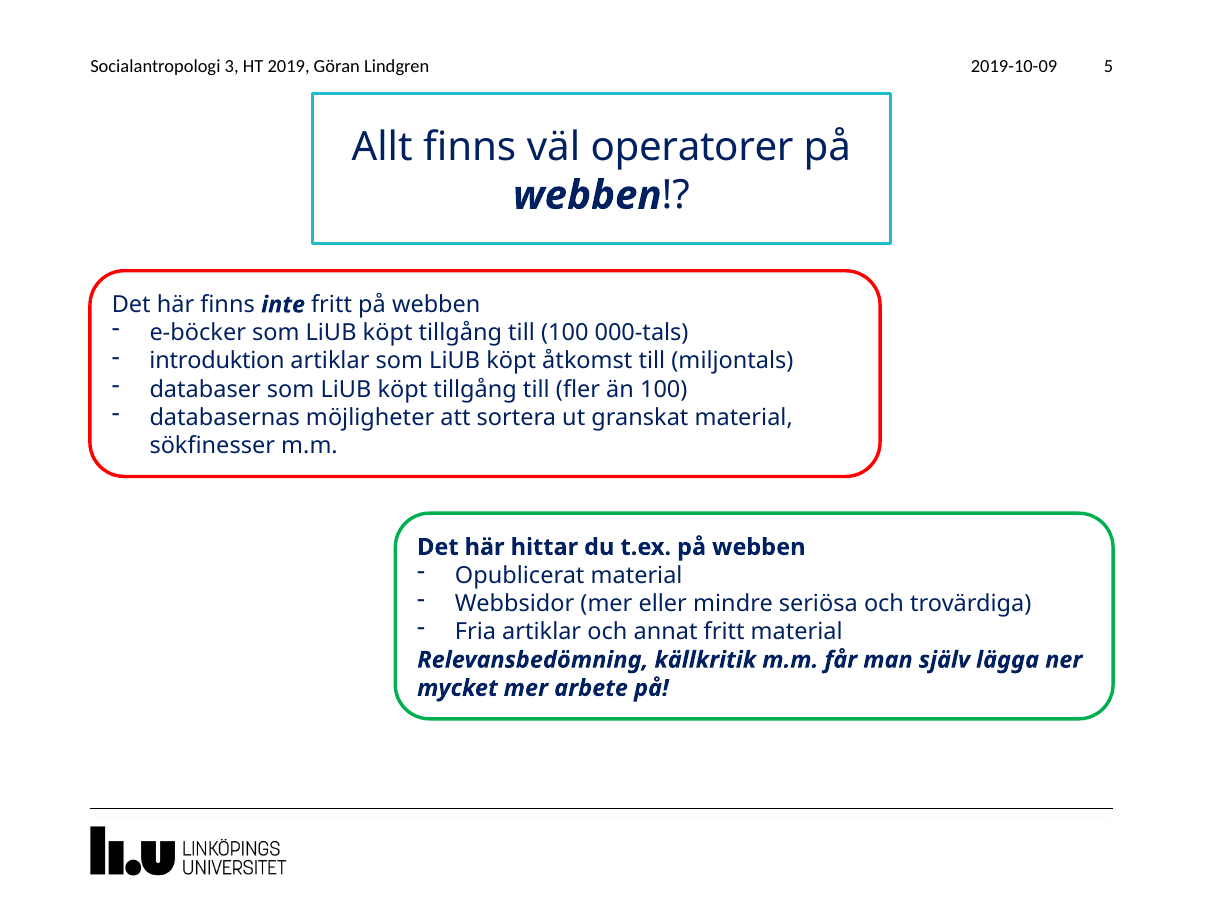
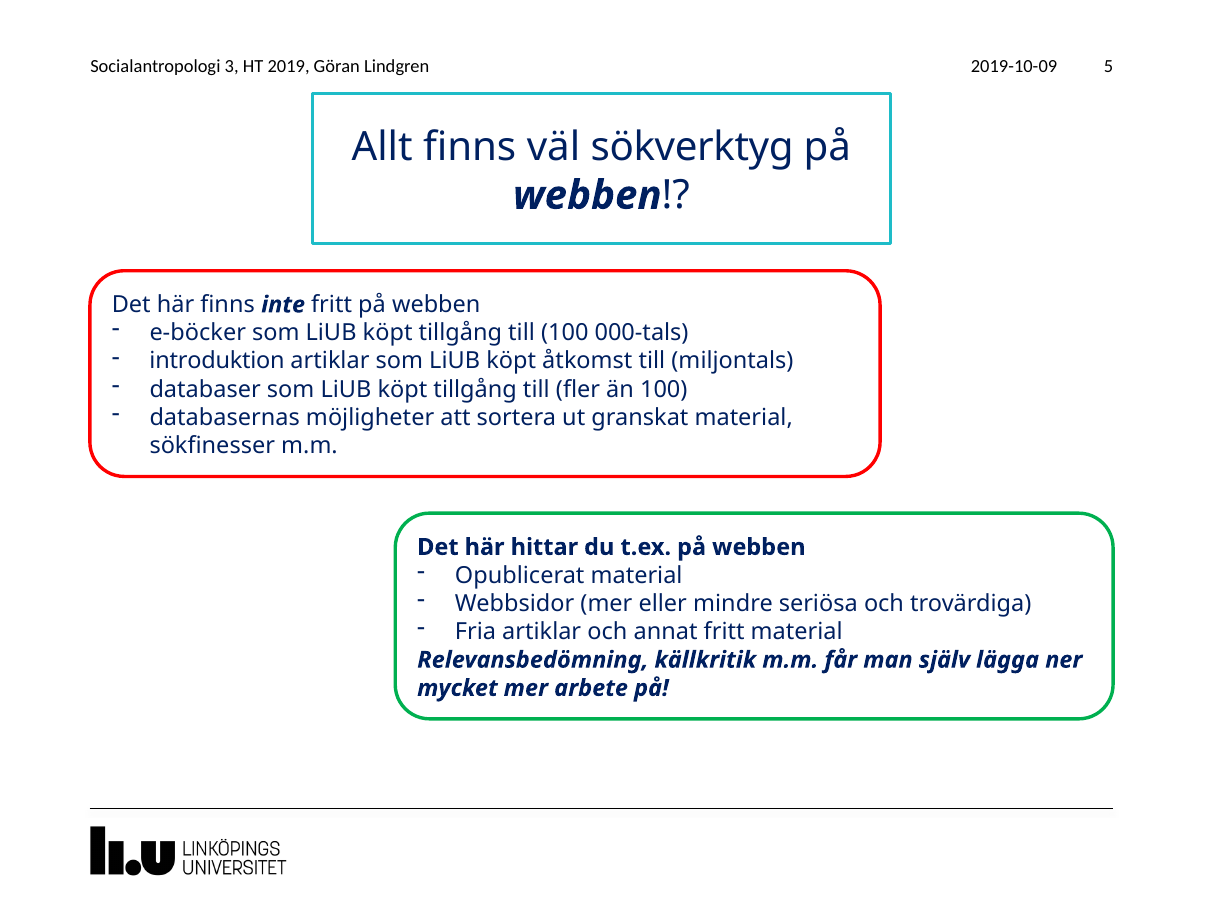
operatorer: operatorer -> sökverktyg (692, 147)
